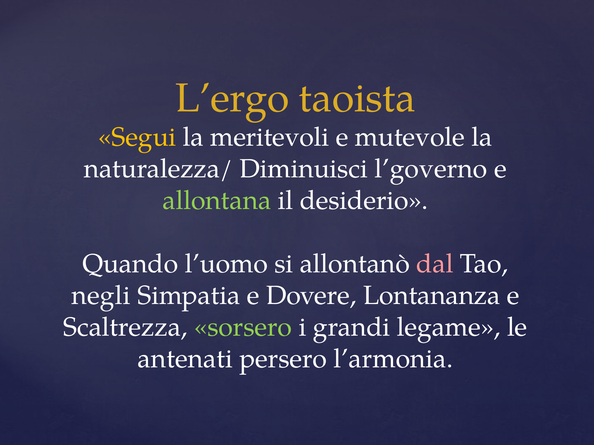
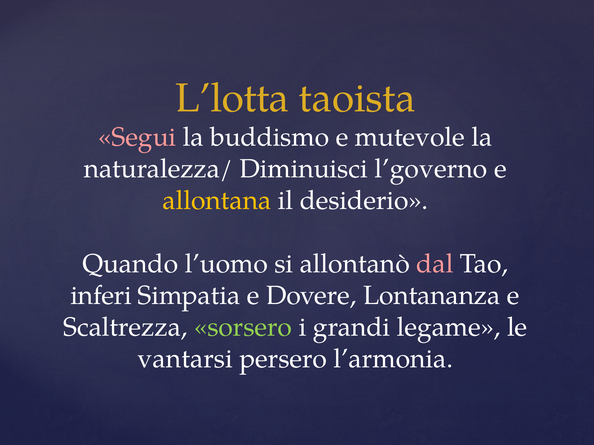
L’ergo: L’ergo -> L’lotta (232, 98)
Segui colour: yellow -> pink (137, 137)
meritevoli: meritevoli -> buddismo (270, 137)
allontana colour: light green -> yellow (217, 201)
negli: negli -> inferi (101, 296)
antenati: antenati -> vantarsi (185, 359)
